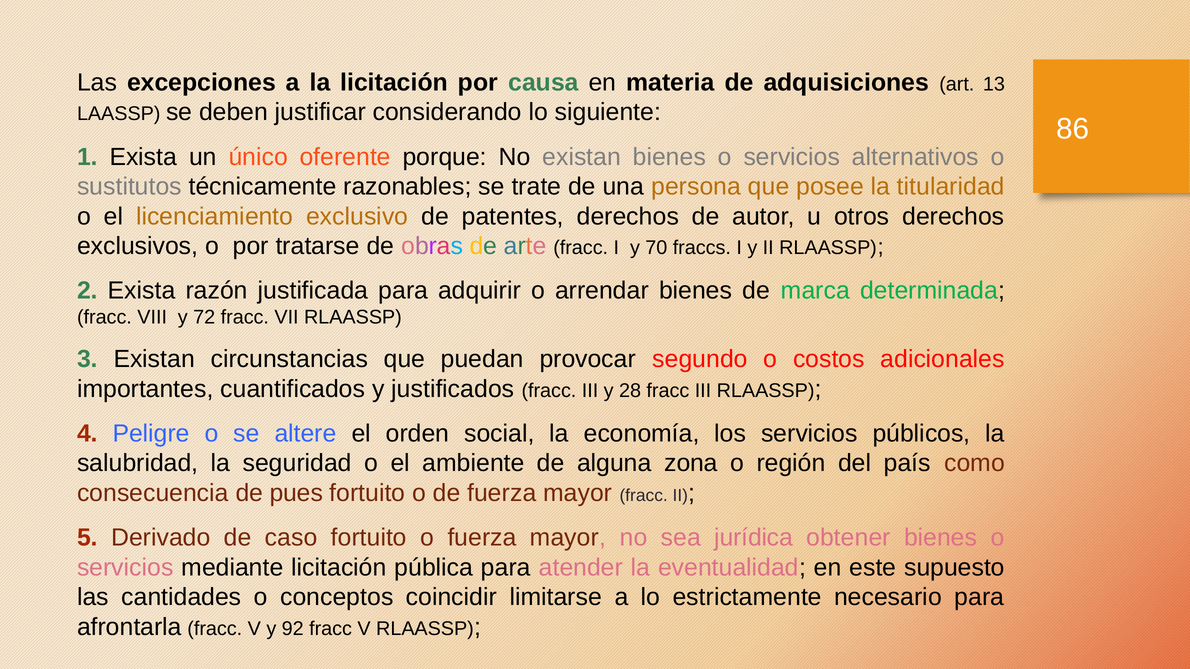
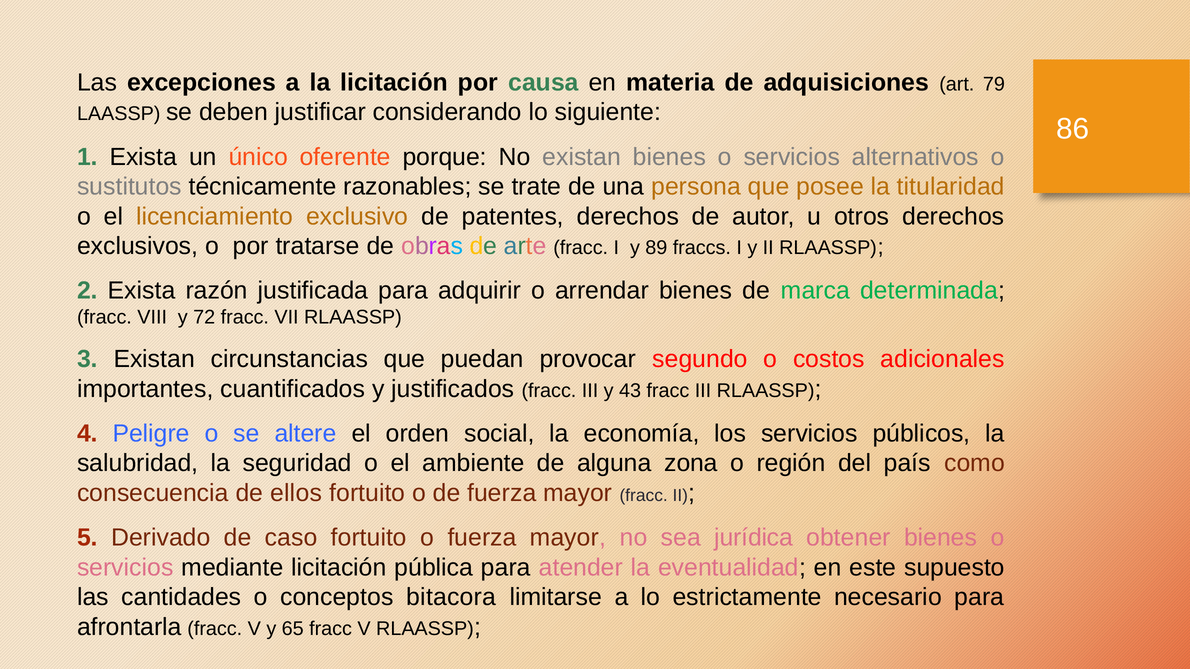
13: 13 -> 79 (994, 84)
70: 70 -> 89 (656, 248)
28: 28 -> 43 (630, 391)
pues: pues -> ellos (296, 493)
coincidir: coincidir -> bitacora (451, 597)
92: 92 -> 65 (293, 629)
